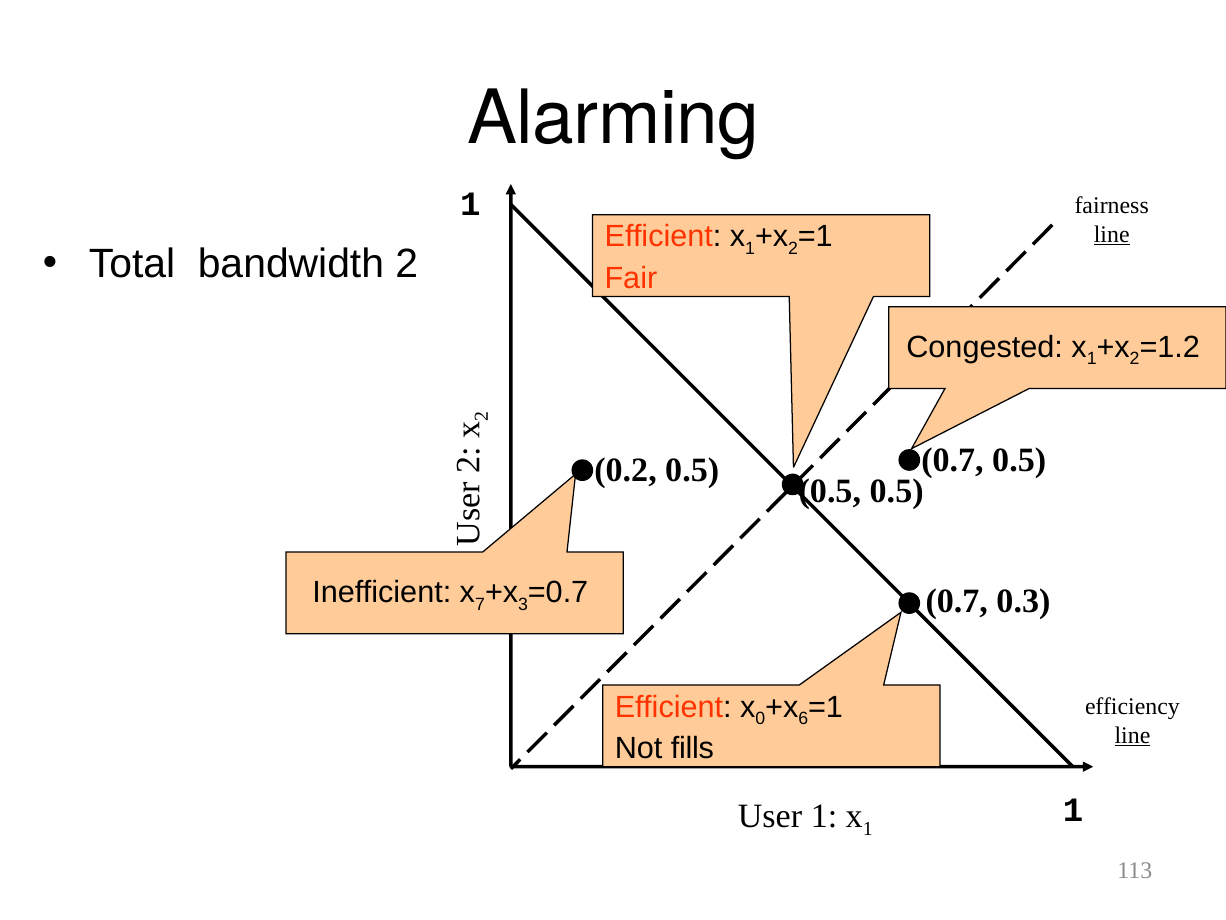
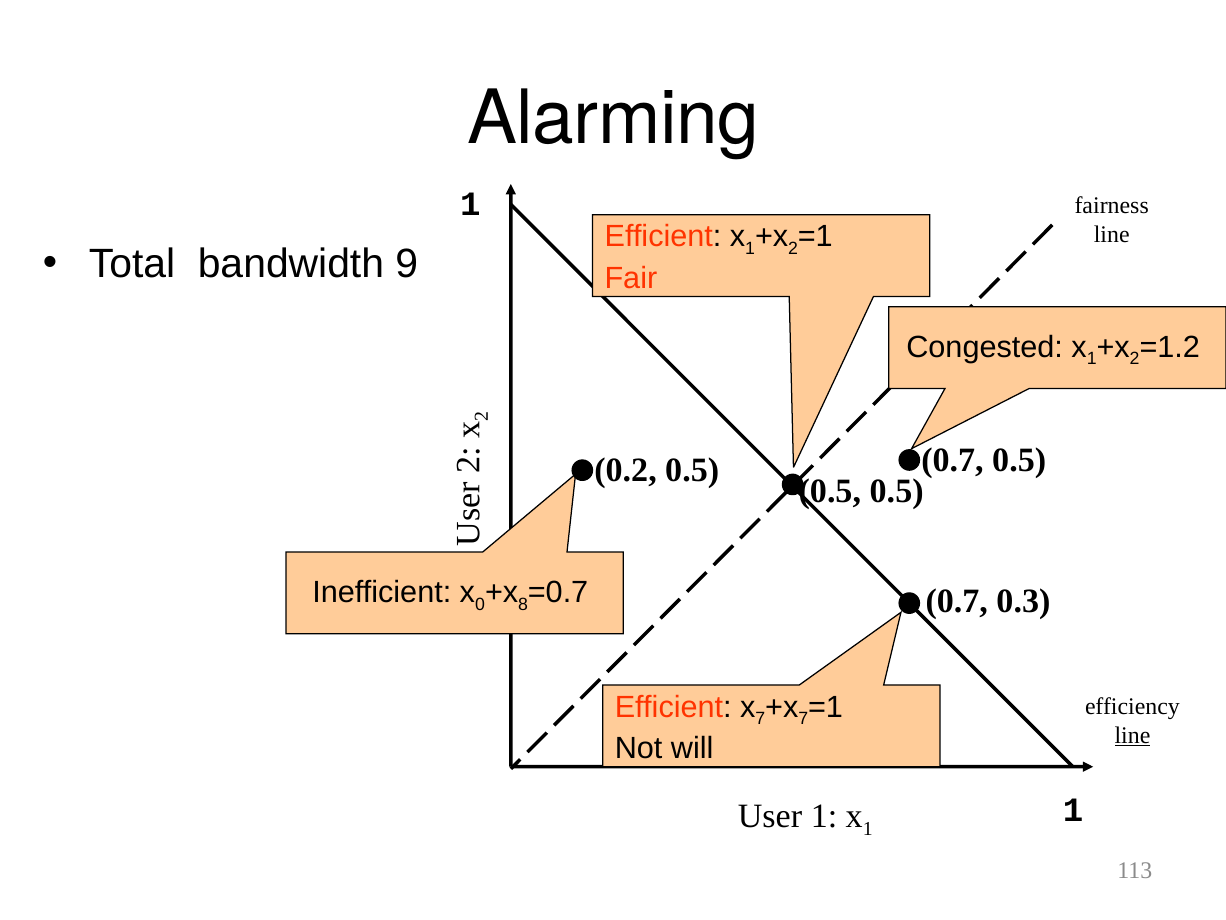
line underline: present -> none (1112, 234)
bandwidth 2: 2 -> 9 (407, 264)
7: 7 -> 0 (480, 604)
3: 3 -> 8 (523, 604)
0: 0 -> 7 (760, 719)
6: 6 -> 7 (803, 719)
fills: fills -> will (692, 748)
